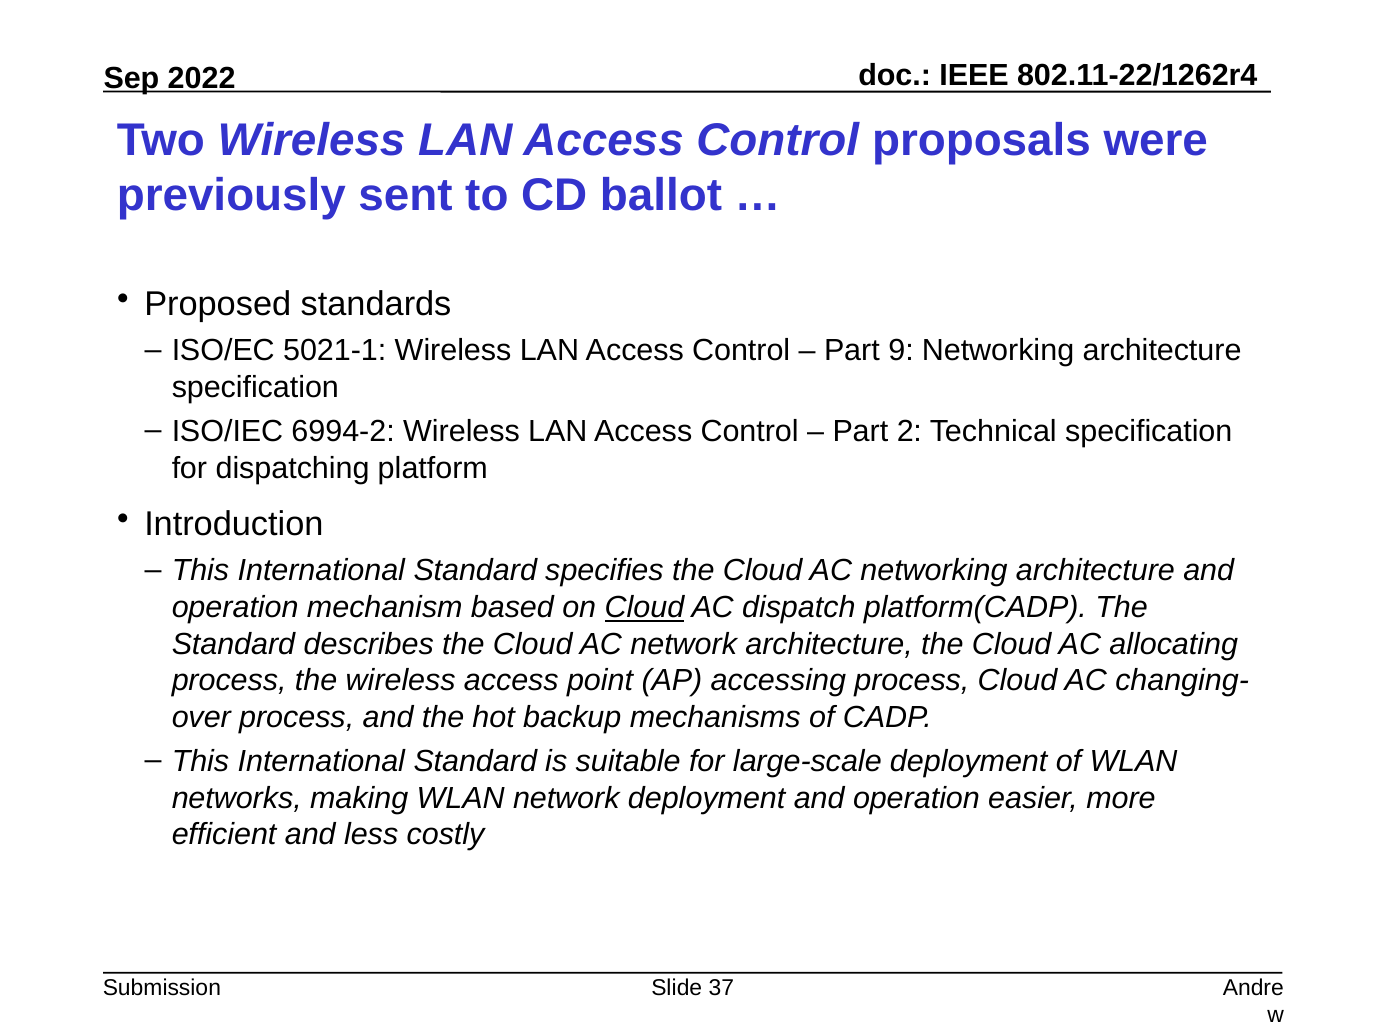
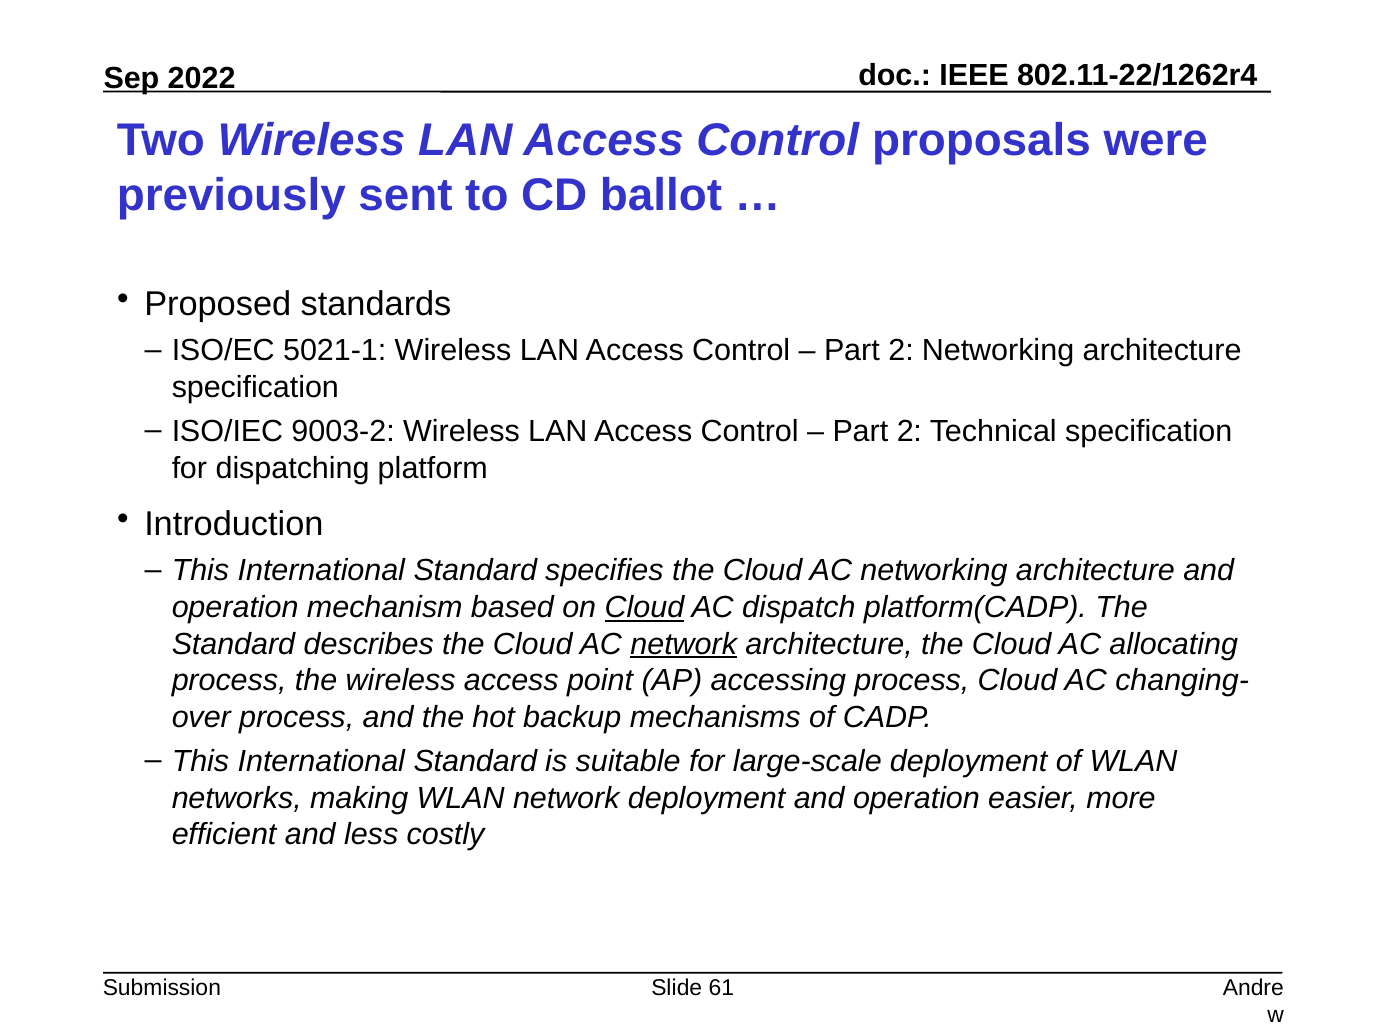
9: 9 -> 2 (901, 351)
6994-2: 6994-2 -> 9003-2 (343, 432)
network underline: none -> present (684, 644)
37: 37 -> 61 (721, 988)
